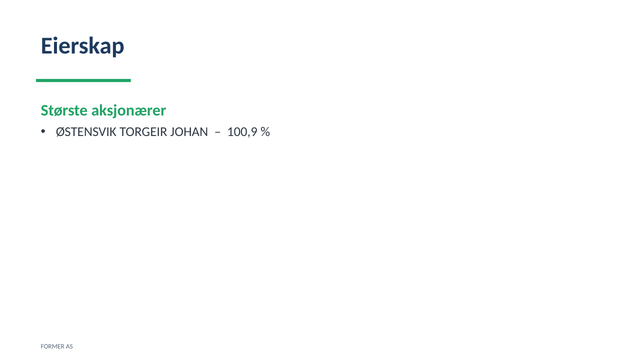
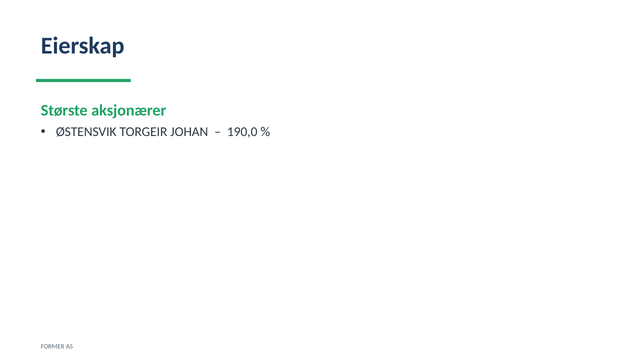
100,9: 100,9 -> 190,0 (242, 132)
